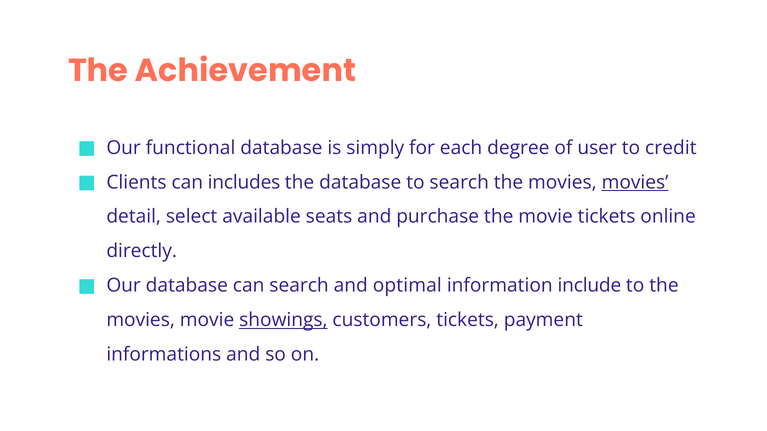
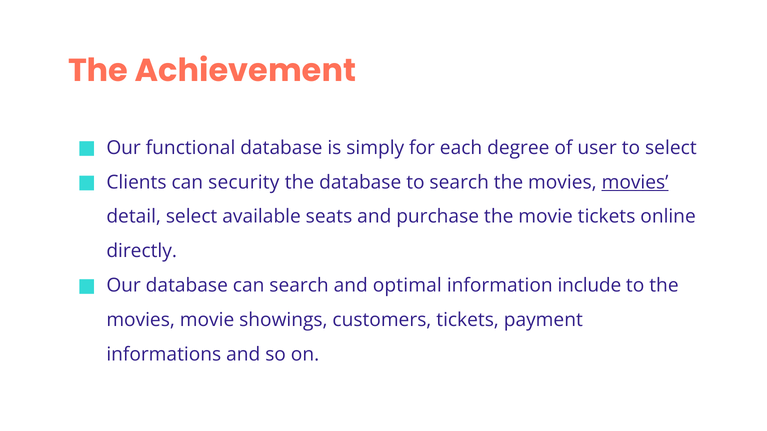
to credit: credit -> select (671, 148)
includes: includes -> security (244, 182)
showings underline: present -> none (283, 320)
